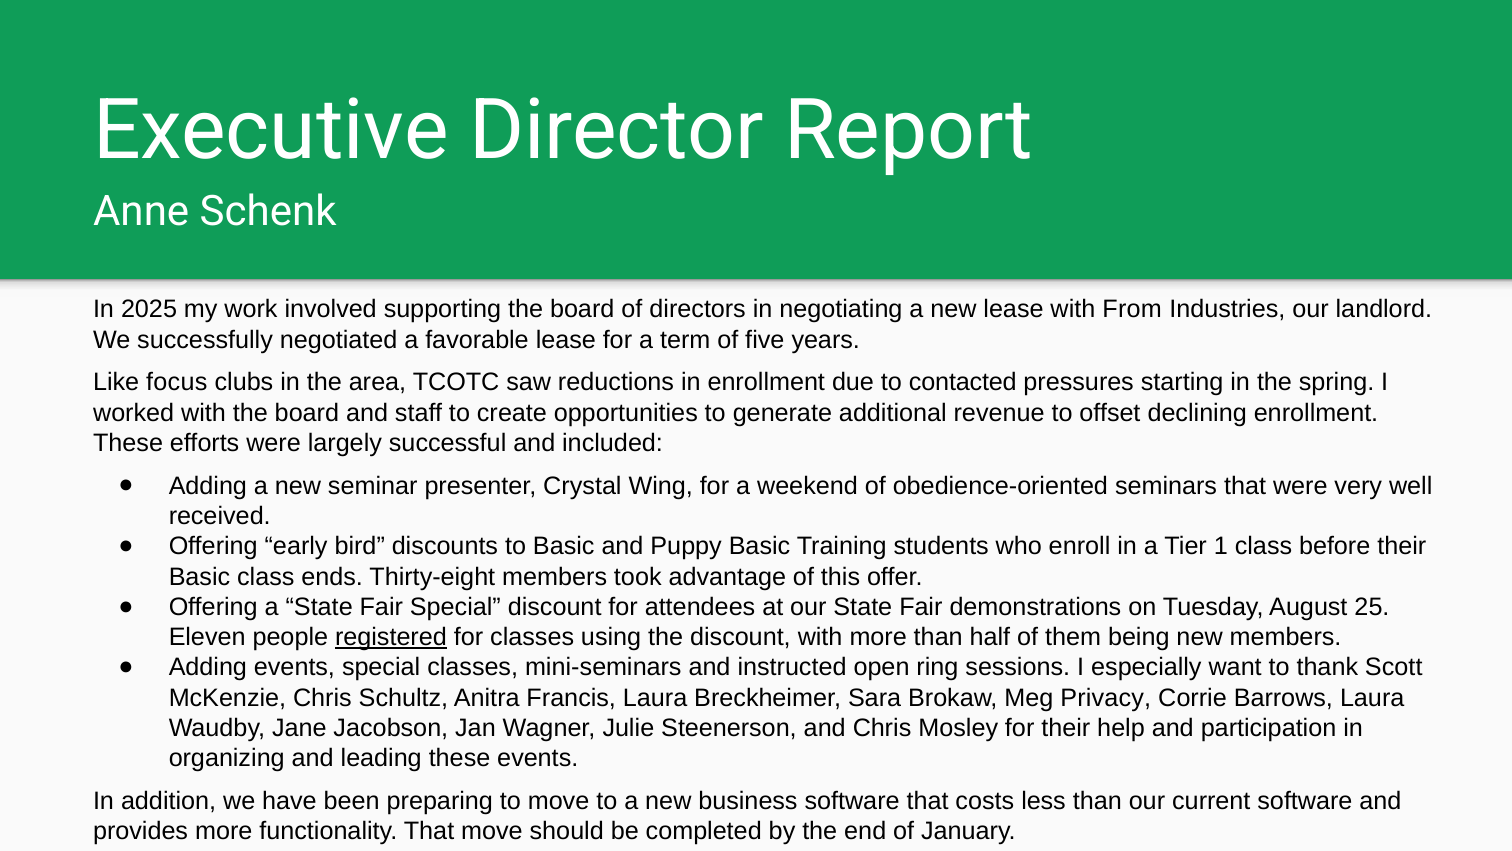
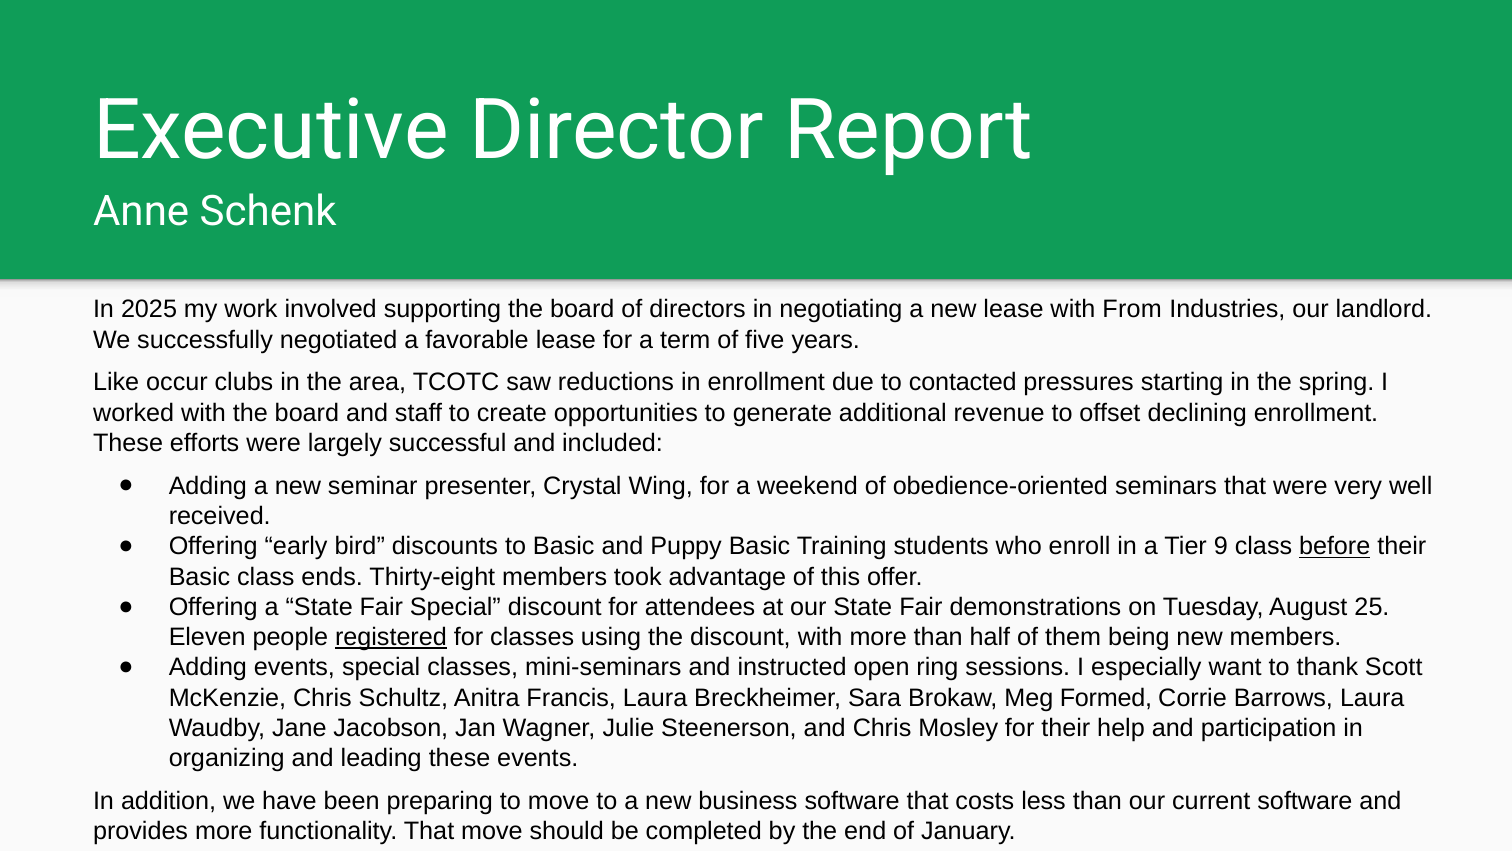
focus: focus -> occur (177, 382)
1: 1 -> 9 (1221, 546)
before underline: none -> present (1335, 546)
Privacy: Privacy -> Formed (1106, 697)
